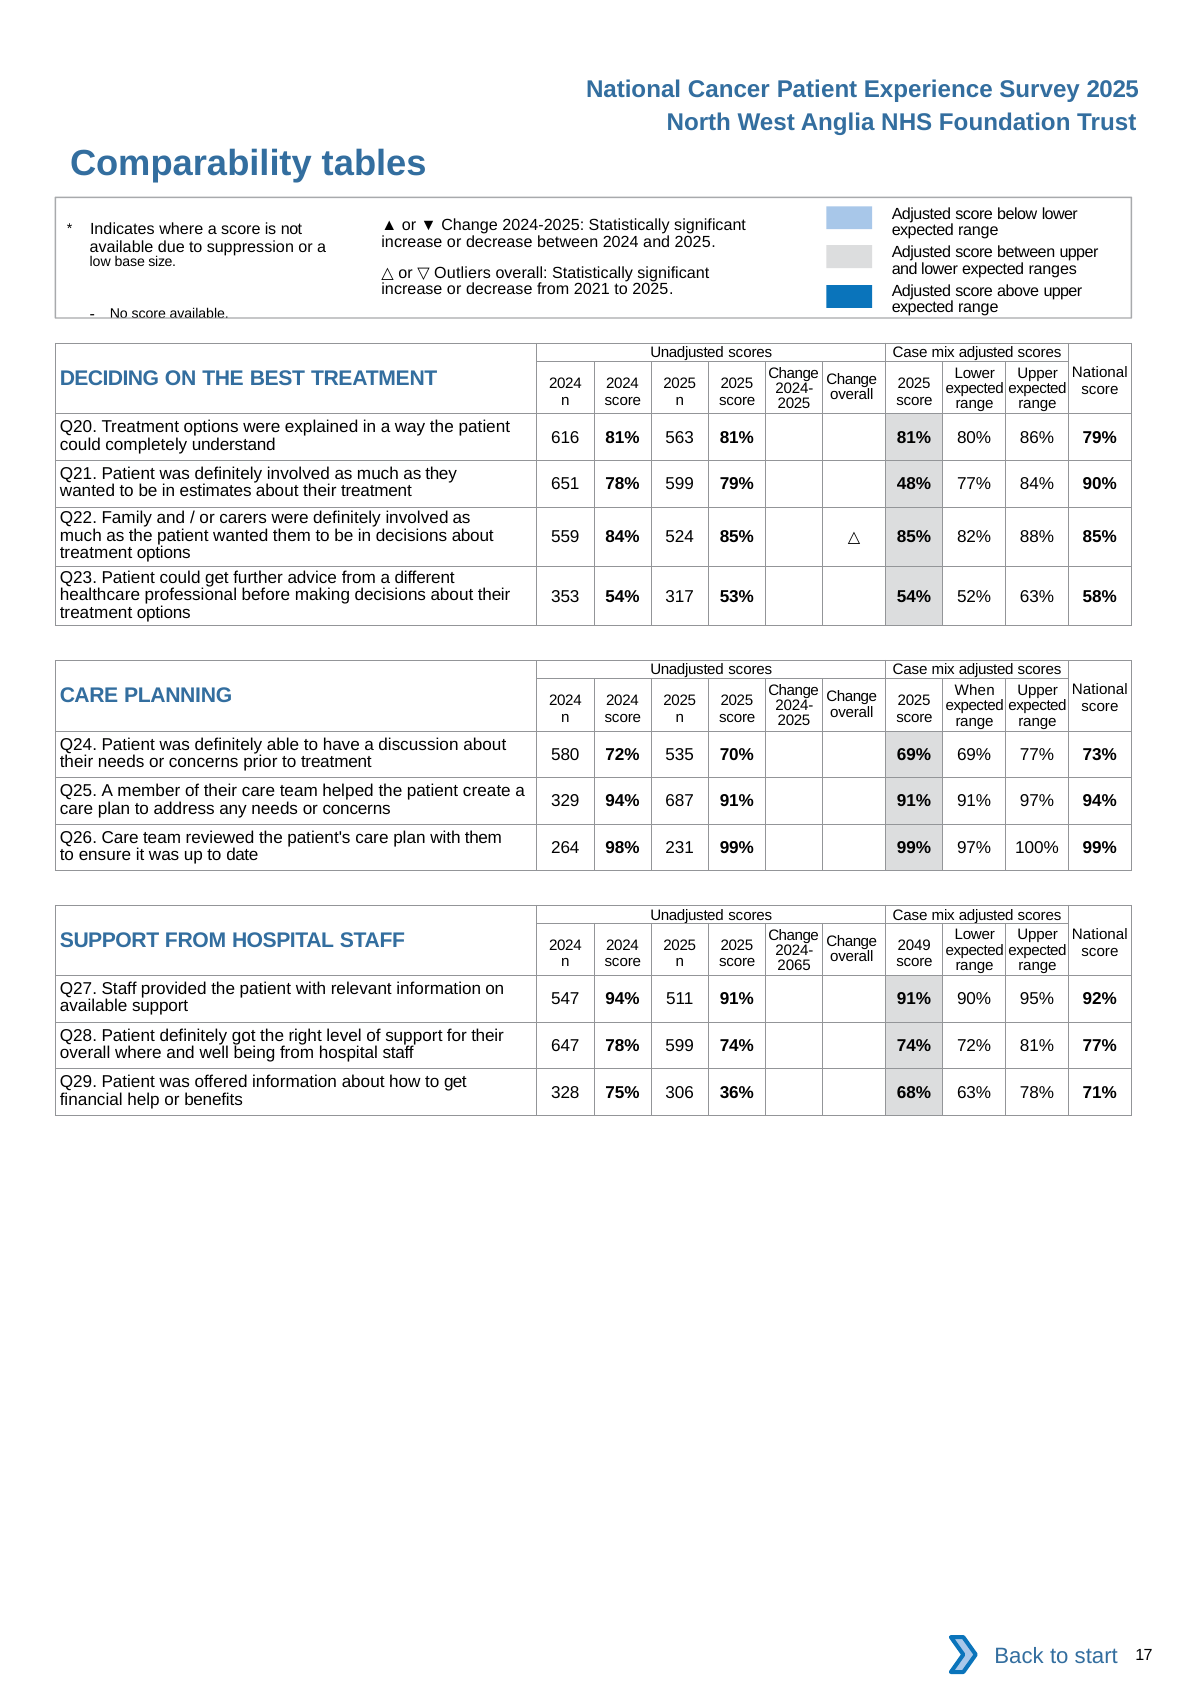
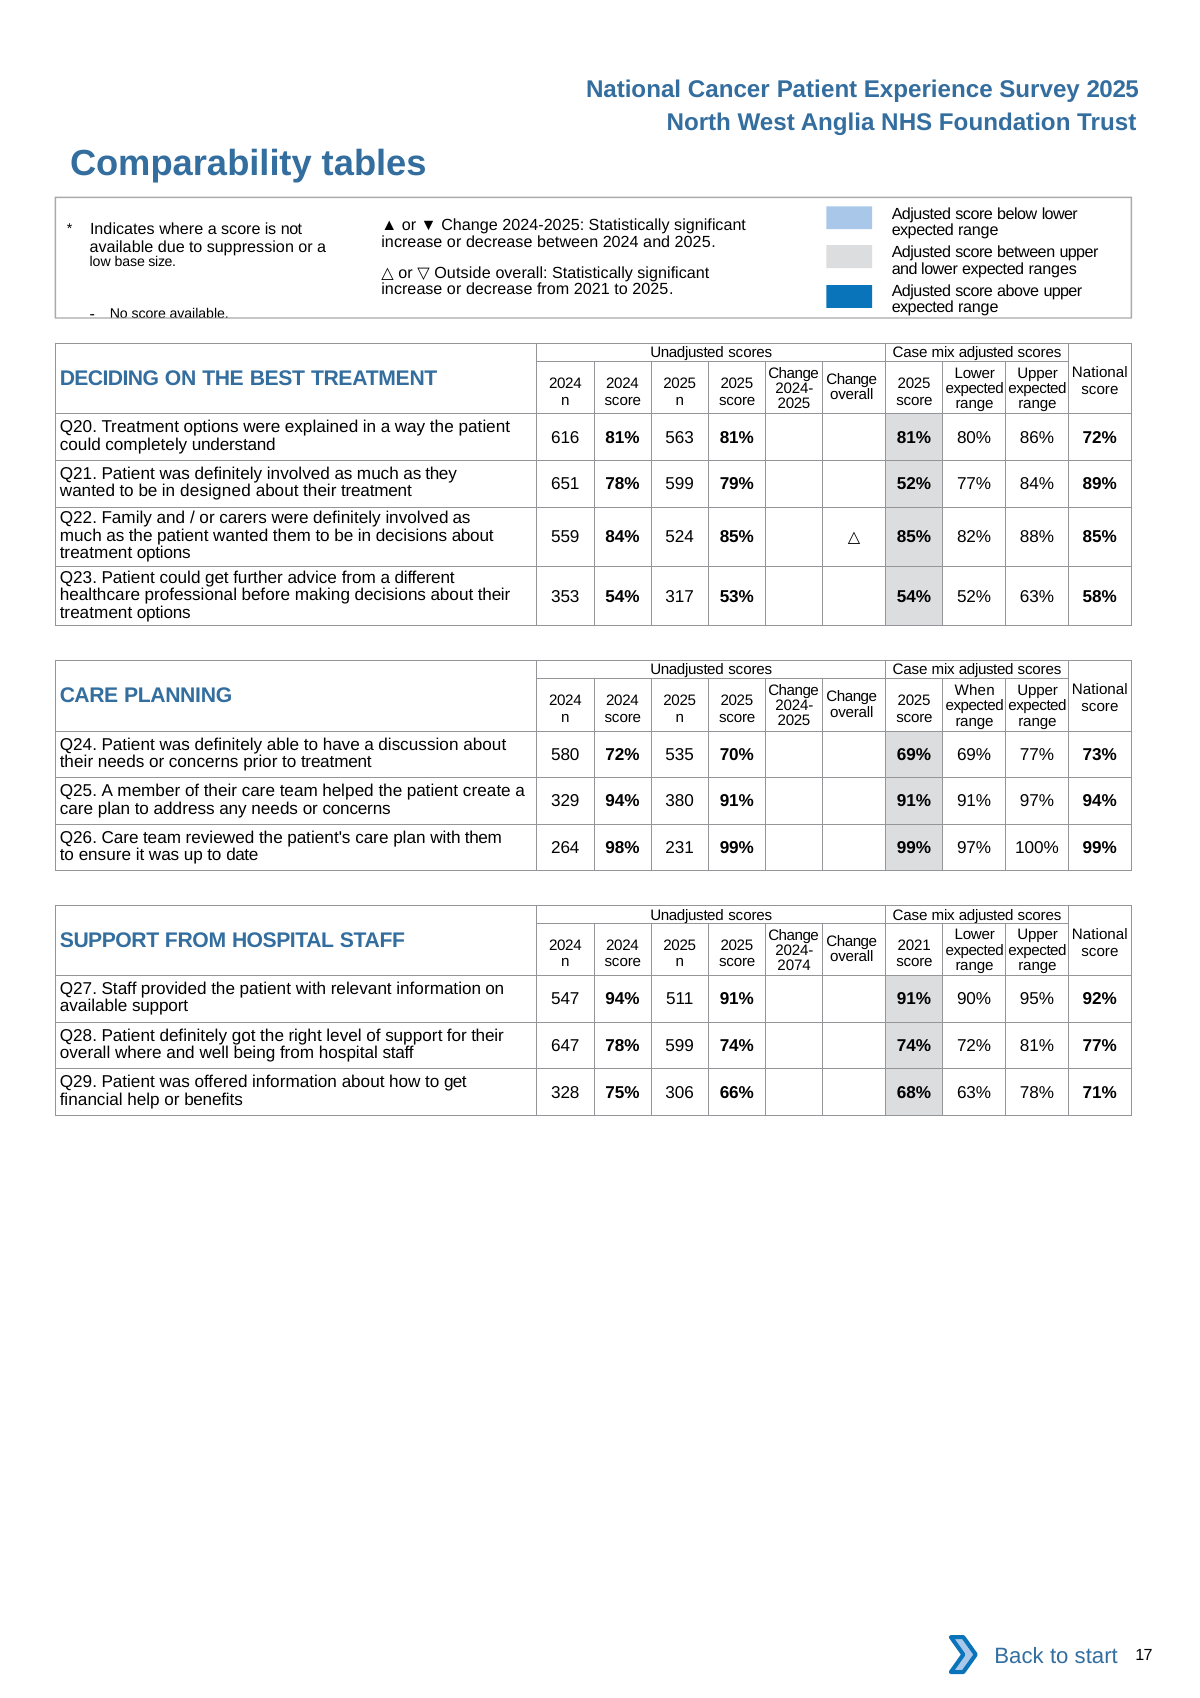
Outliers: Outliers -> Outside (463, 273)
86% 79%: 79% -> 72% (1100, 437)
estimates: estimates -> designed (215, 491)
79% 48%: 48% -> 52% (914, 484)
84% 90%: 90% -> 89% (1100, 484)
687: 687 -> 380 (680, 801)
2049: 2049 -> 2021 (914, 945)
2065: 2065 -> 2074 (794, 966)
36%: 36% -> 66% (737, 1093)
